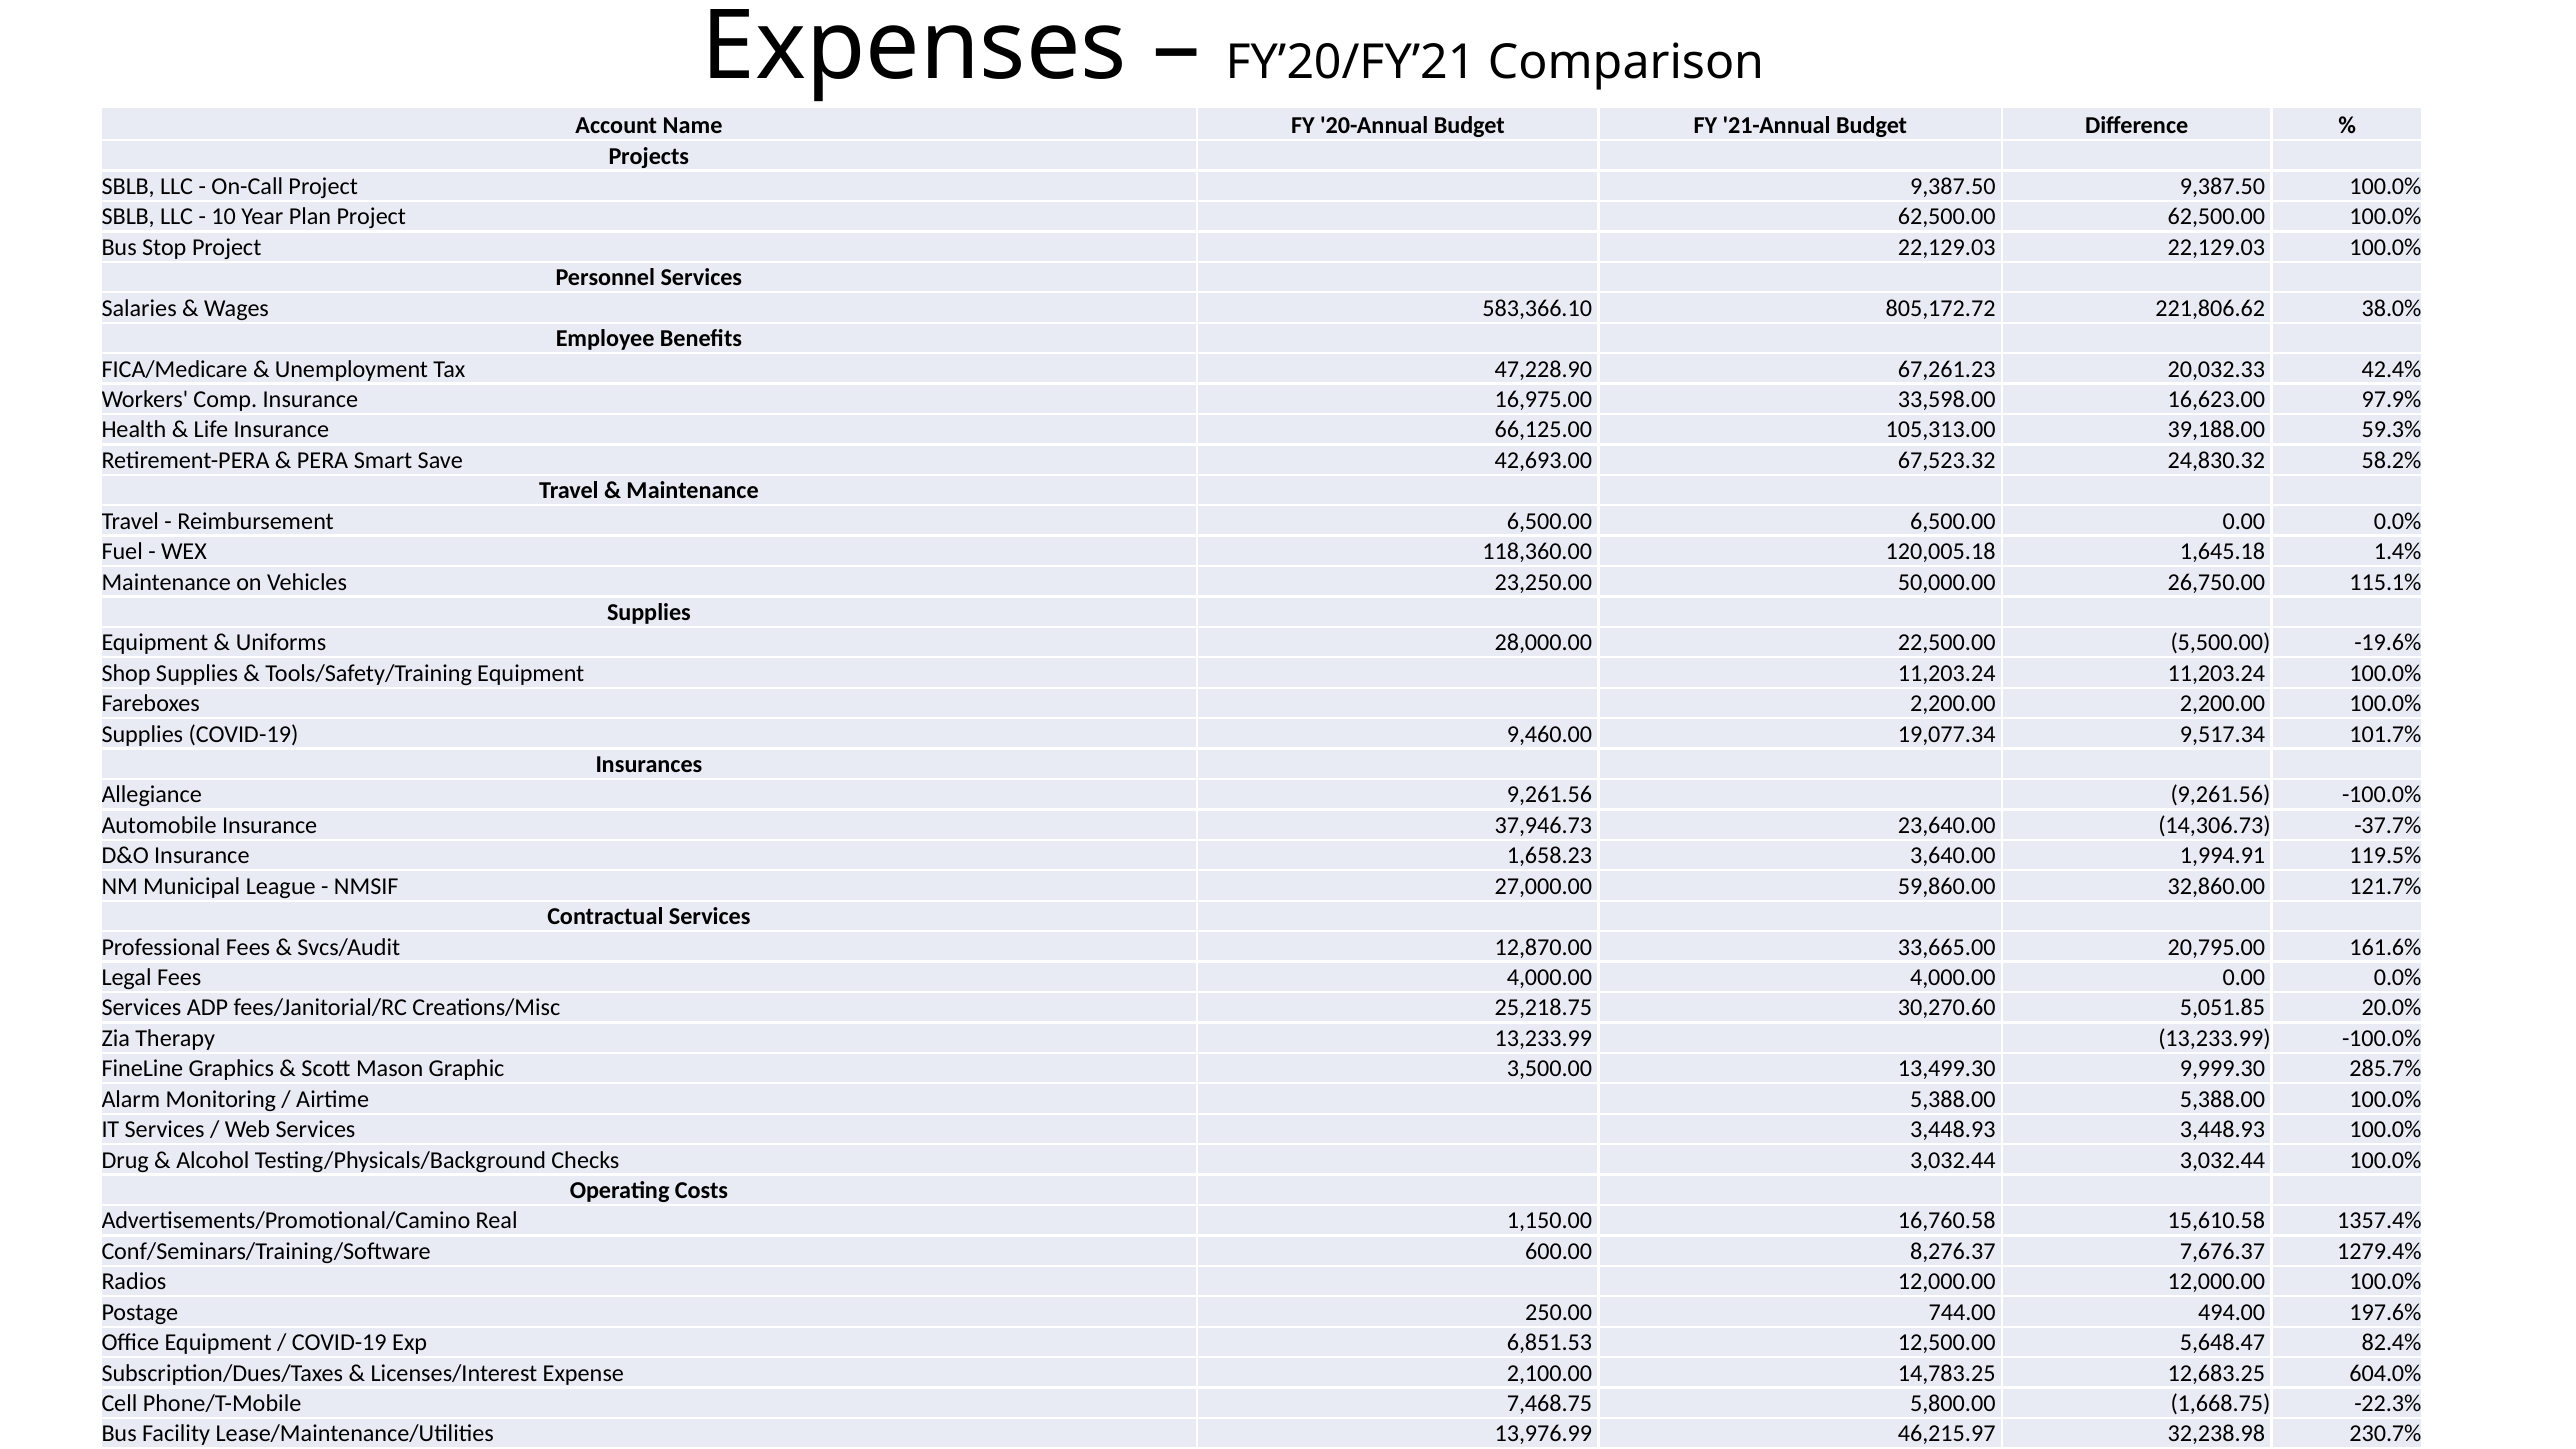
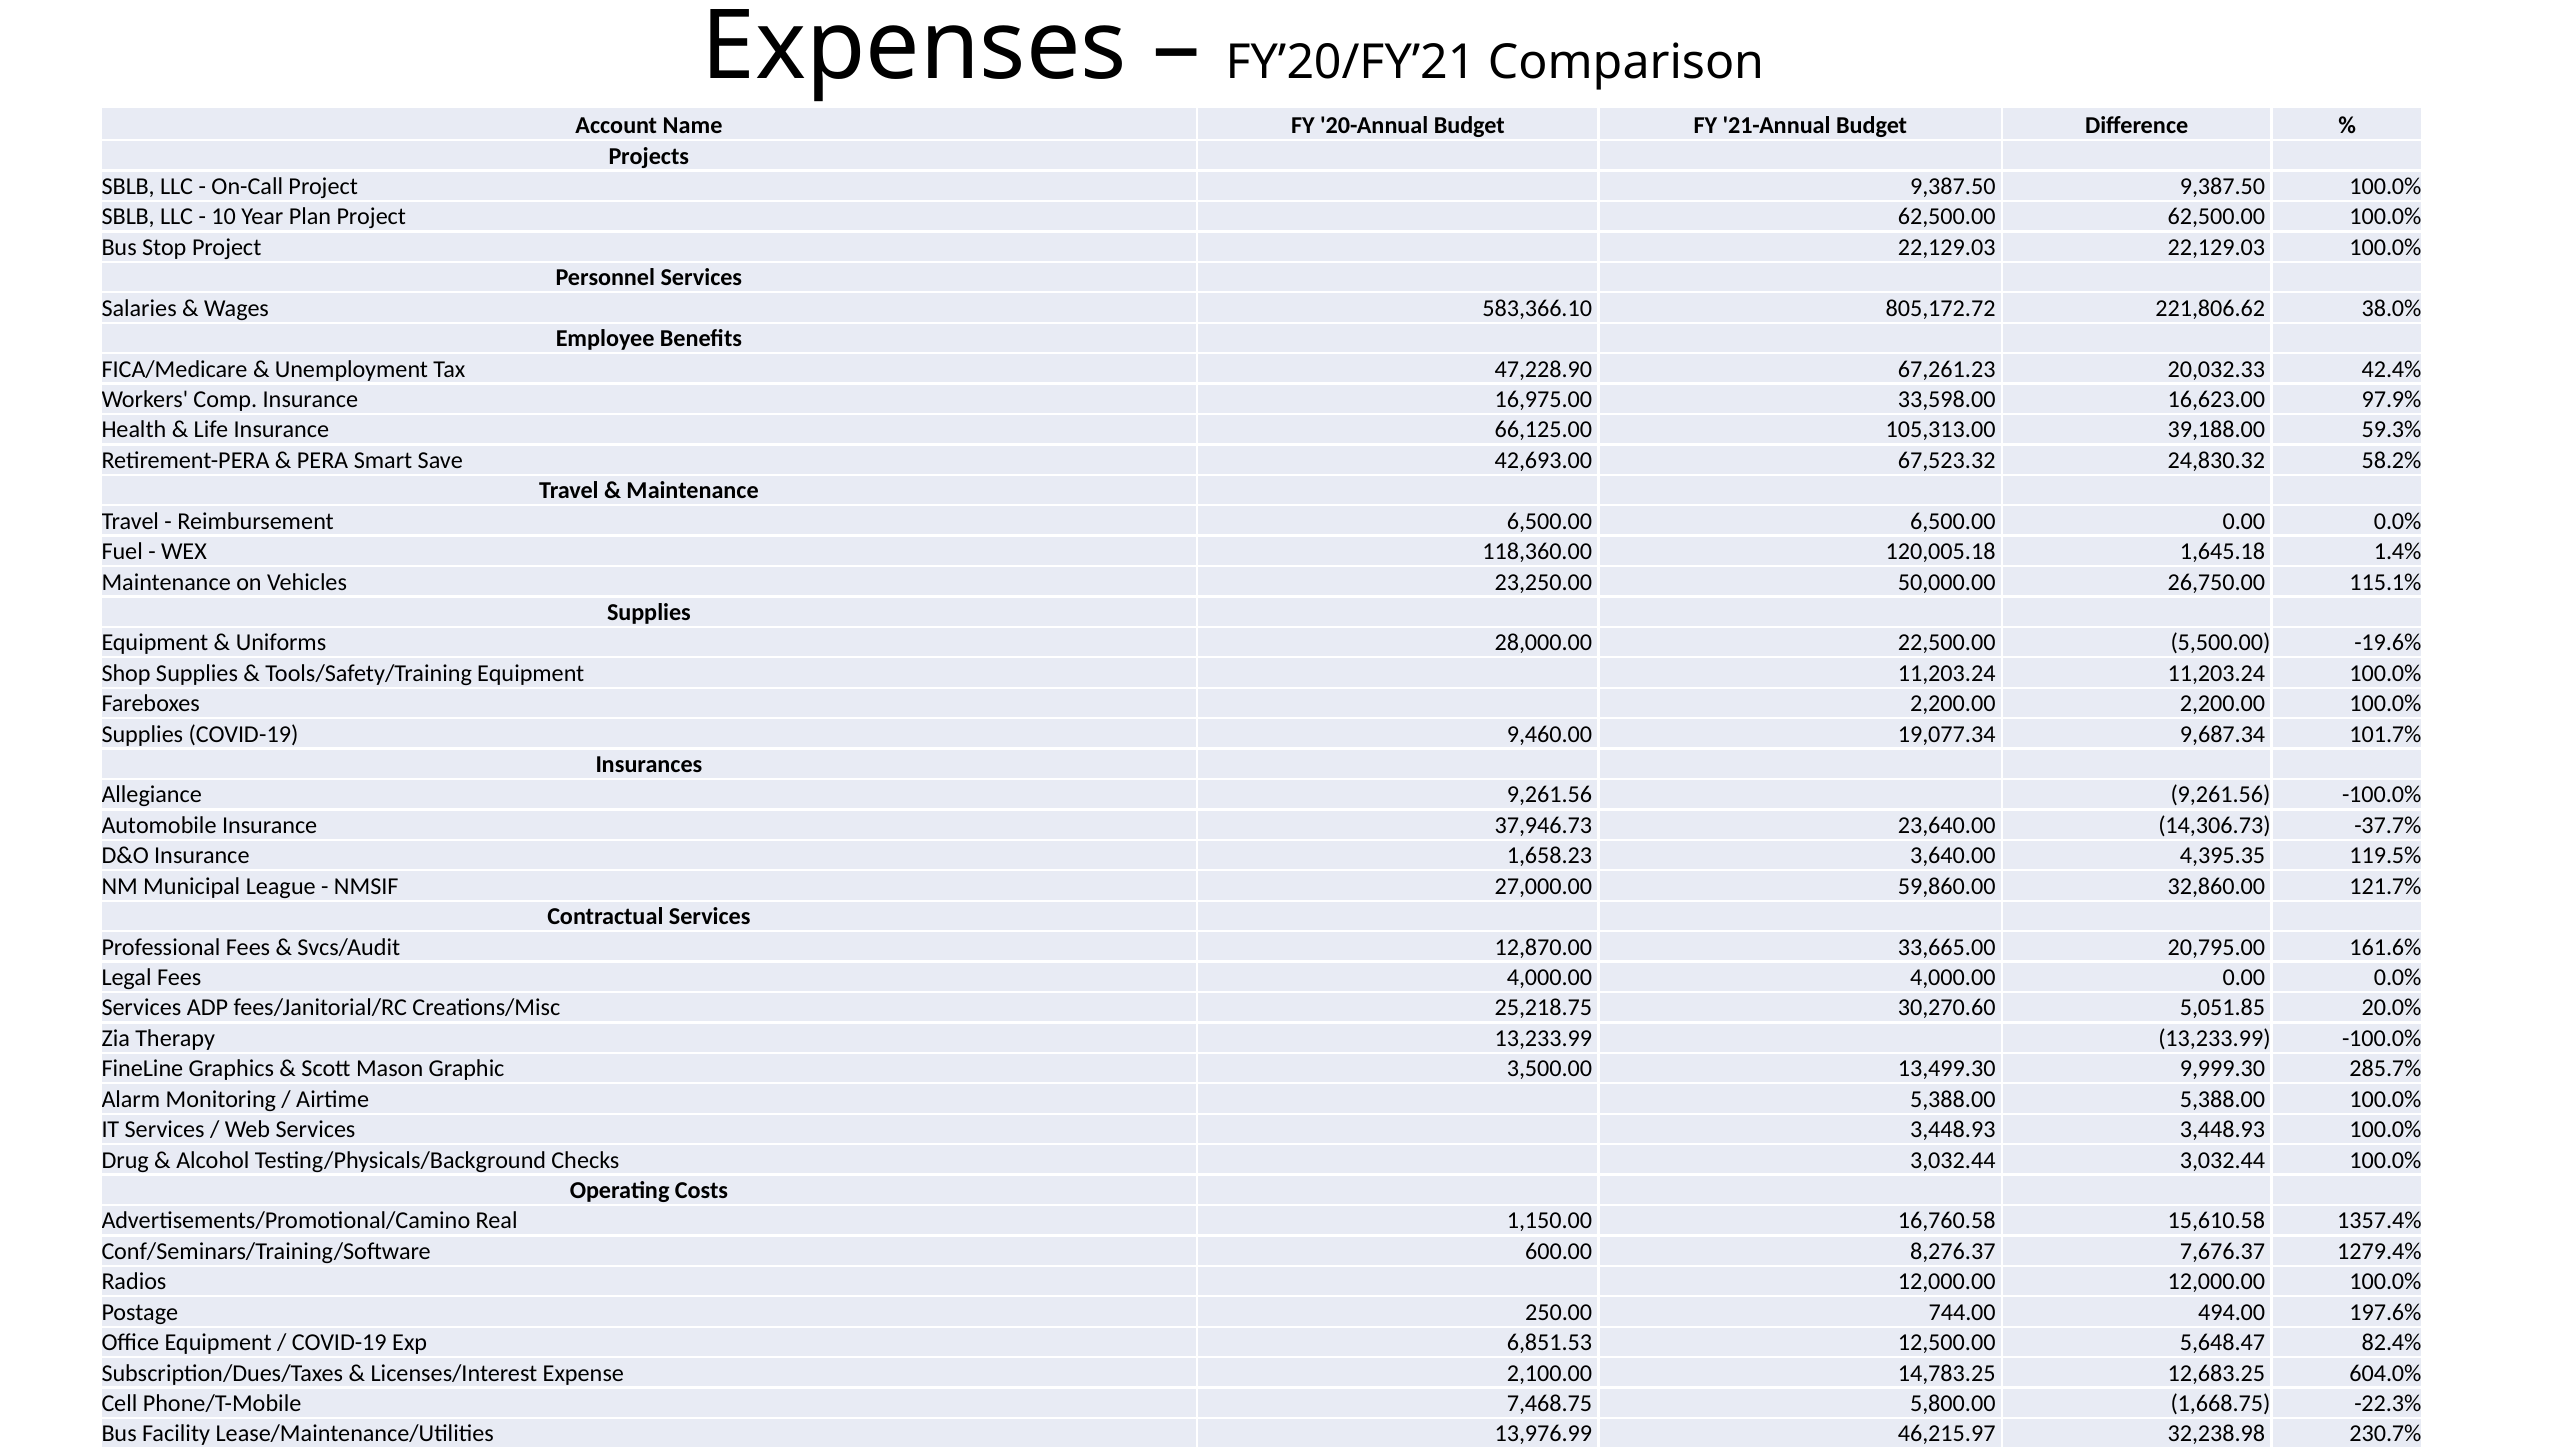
9,517.34: 9,517.34 -> 9,687.34 (2223, 734)
1,994.91: 1,994.91 -> 4,395.35 (2223, 856)
